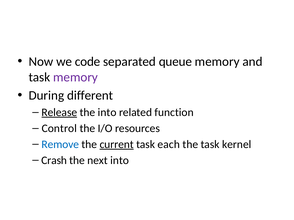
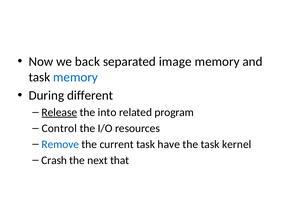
code: code -> back (87, 62)
queue: queue -> image (175, 62)
memory colour: purple -> blue (76, 77)
function: function -> program (174, 113)
current underline: present -> none (117, 145)
each: each -> have (169, 145)
next into: into -> that (120, 161)
